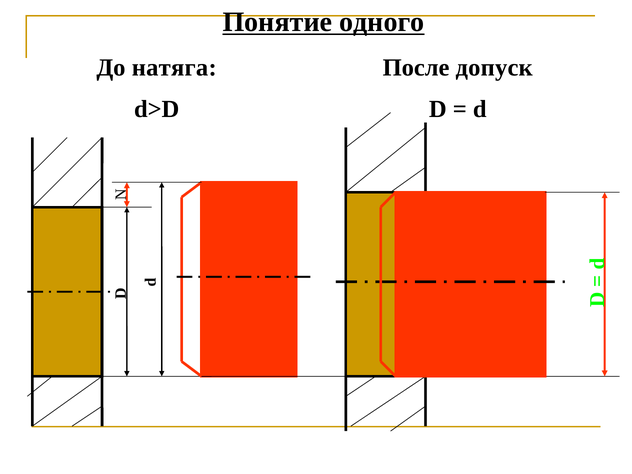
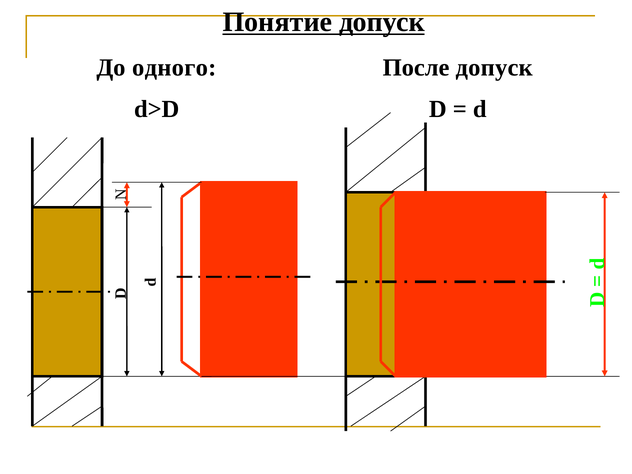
Понятие одного: одного -> допуск (382, 22)
натяга: натяга -> одного (174, 67)
